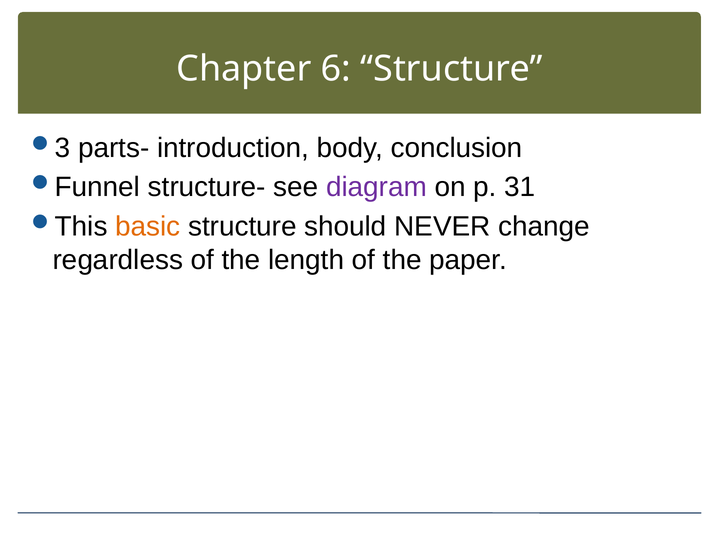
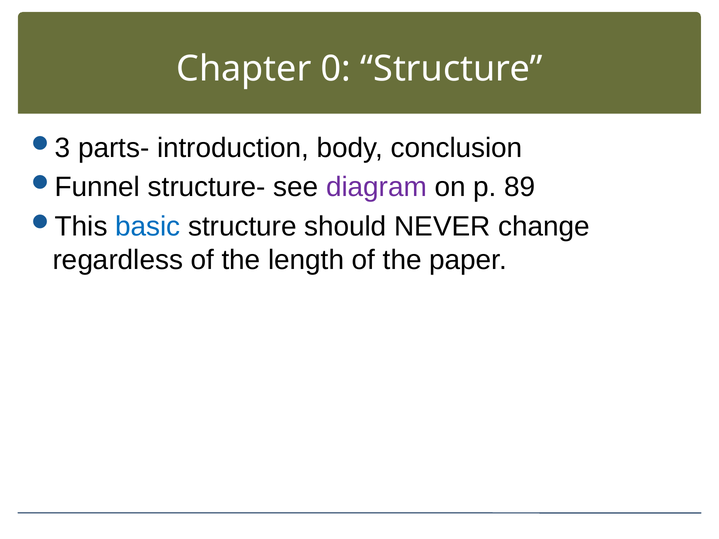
6: 6 -> 0 (336, 69)
31: 31 -> 89 (520, 187)
basic colour: orange -> blue (148, 227)
